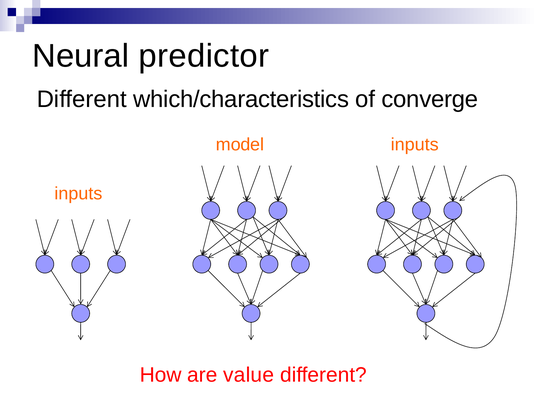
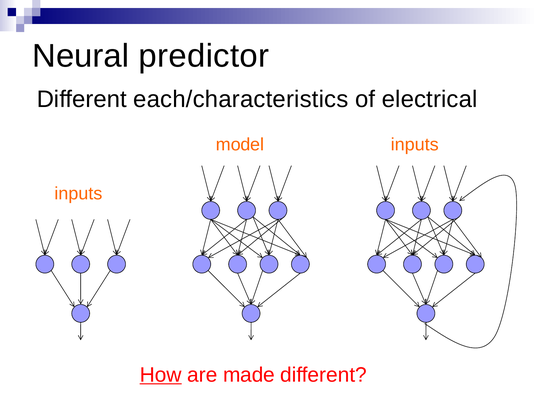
which/characteristics: which/characteristics -> each/characteristics (241, 99)
converge: converge -> electrical (430, 99)
How underline: none -> present (161, 375)
value: value -> made (249, 375)
